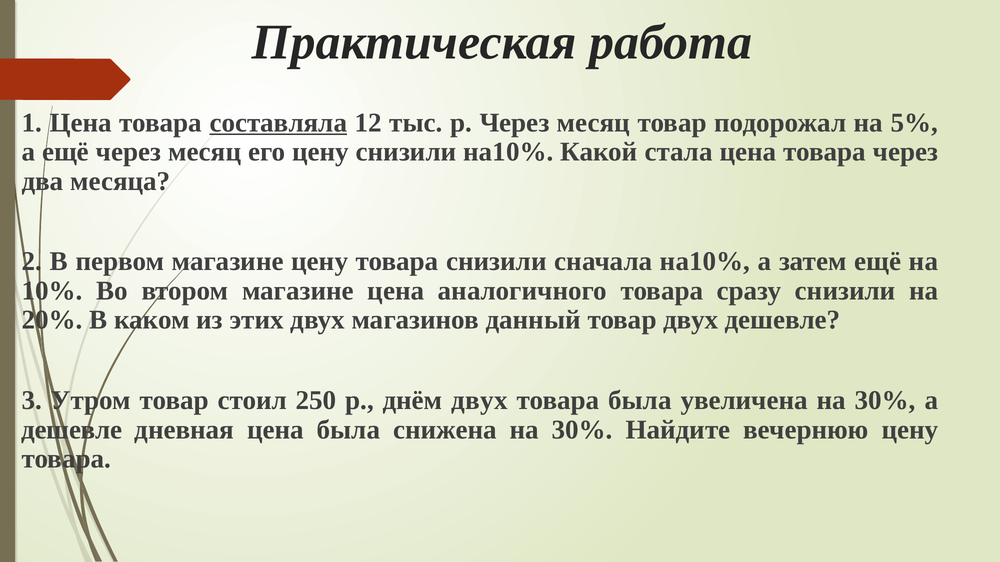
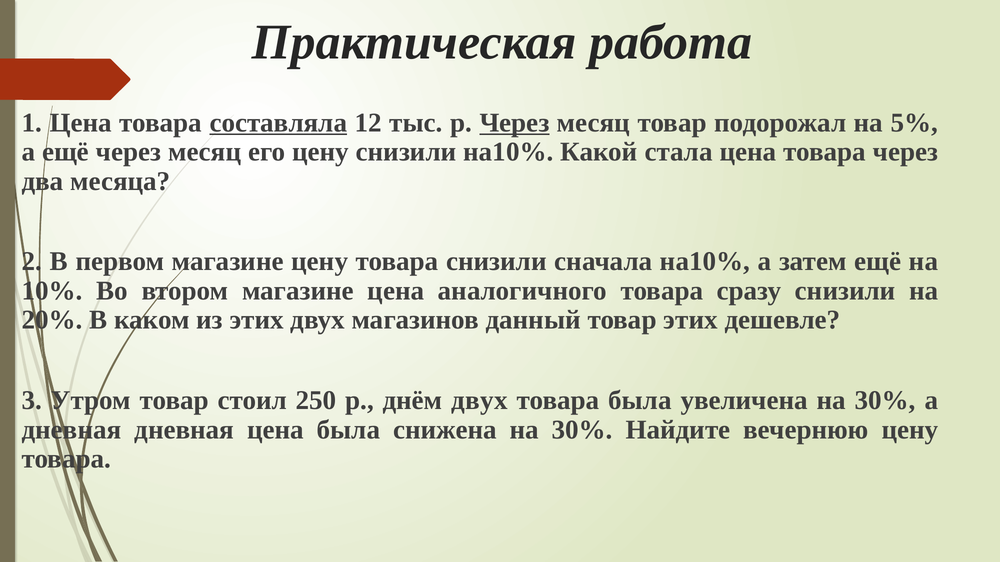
Через underline: none -> present (514, 123)
товар двух: двух -> этих (691, 320)
дешевле: дешевле -> дневная (72, 430)
